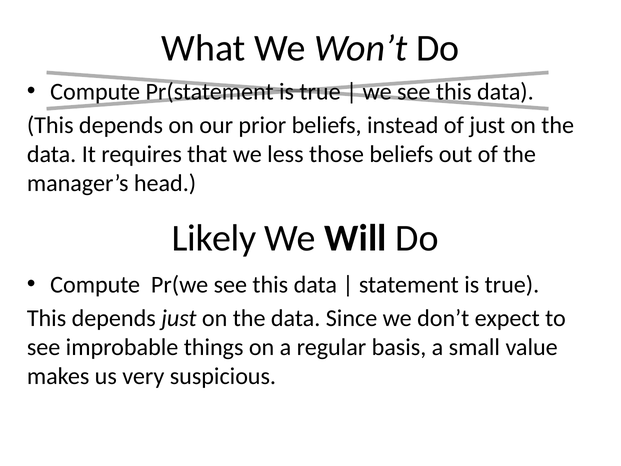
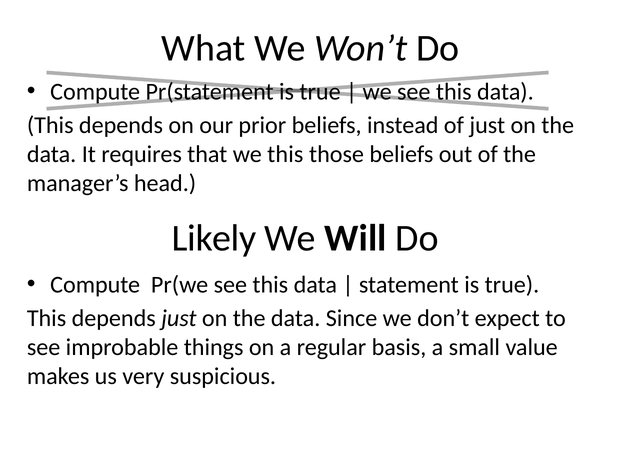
we less: less -> this (285, 154)
